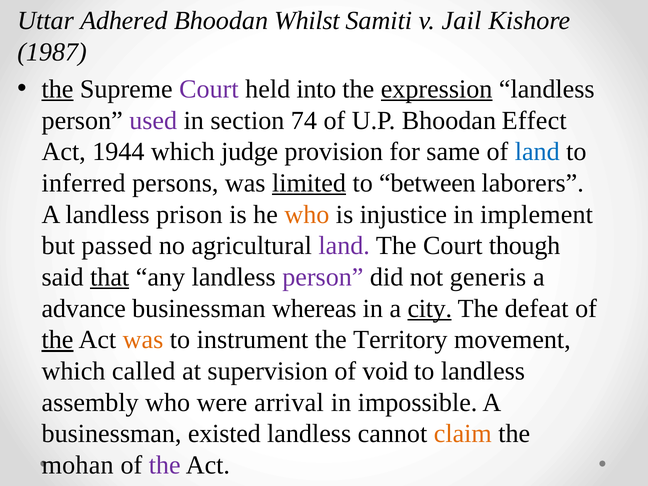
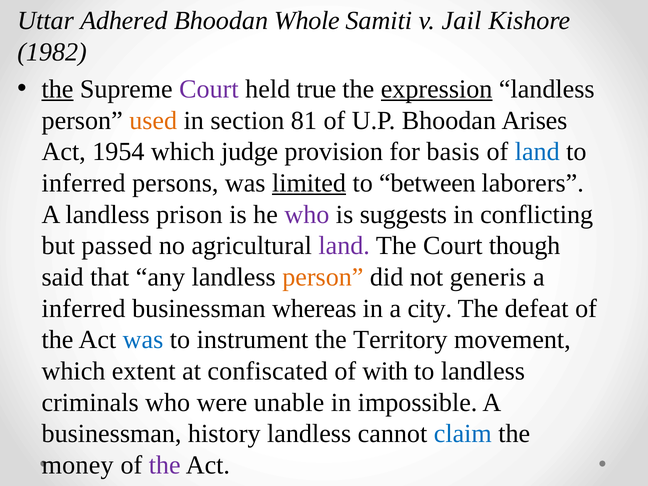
Whilst: Whilst -> Whole (307, 21)
1987: 1987 -> 1982 (52, 52)
into: into -> true (316, 89)
used colour: purple -> orange (153, 120)
74: 74 -> 81 (304, 120)
Effect: Effect -> Arises (534, 120)
1944: 1944 -> 1954 (118, 152)
same: same -> basis (453, 152)
who colour: orange -> purple (307, 214)
injustice: injustice -> suggests (403, 214)
implement: implement -> conflicting (537, 214)
that underline: present -> none (110, 277)
person colour: purple -> orange (323, 277)
advance: advance -> inferred (84, 308)
city underline: present -> none (430, 308)
the underline: present -> none (58, 340)
was colour: orange -> blue (143, 340)
called: called -> extent (144, 371)
supervision: supervision -> confiscated (268, 371)
void: void -> with (385, 371)
assembly: assembly -> criminals (90, 402)
arrival: arrival -> unable (289, 402)
existed: existed -> history (224, 434)
claim colour: orange -> blue (463, 434)
mohan: mohan -> money (78, 465)
